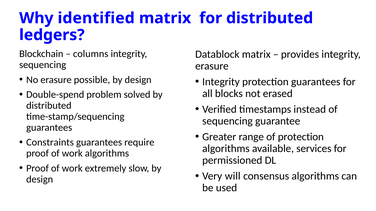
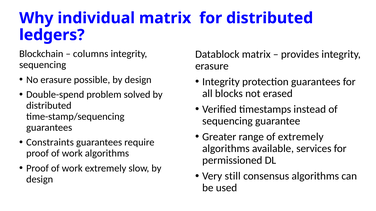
identified: identified -> individual (96, 18)
of protection: protection -> extremely (301, 137)
will: will -> still (233, 176)
